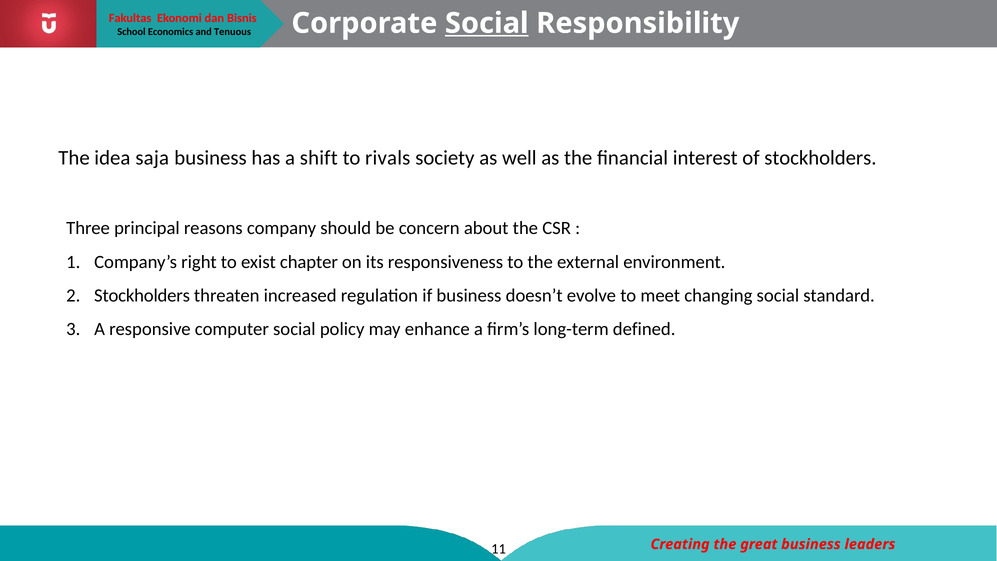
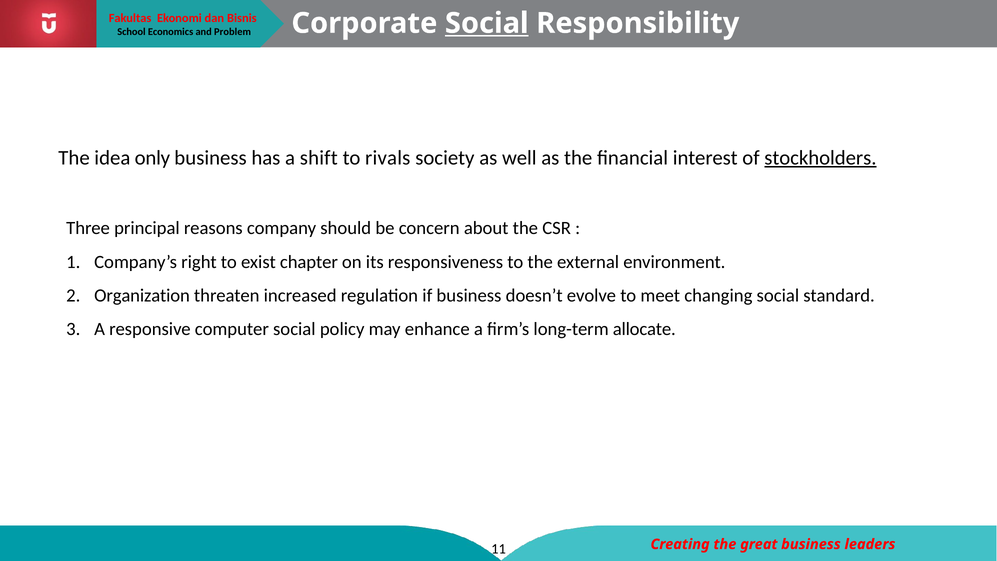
Tenuous: Tenuous -> Problem (233, 32)
saja: saja -> only (152, 158)
stockholders underline: none -> present (820, 158)
Stockholders: Stockholders -> Organization (142, 295)
defined: defined -> allocate (644, 329)
